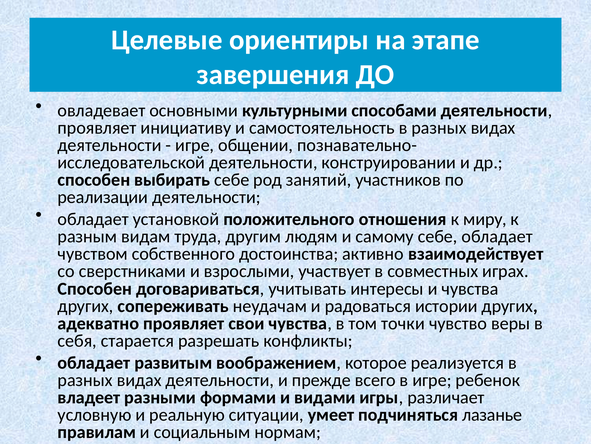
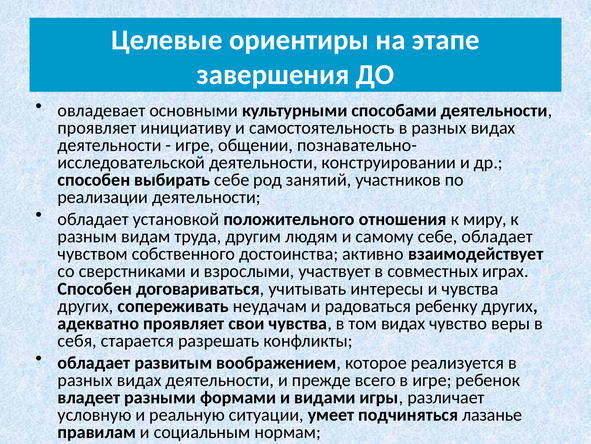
истории: истории -> ребенку (446, 306)
том точки: точки -> видах (403, 323)
